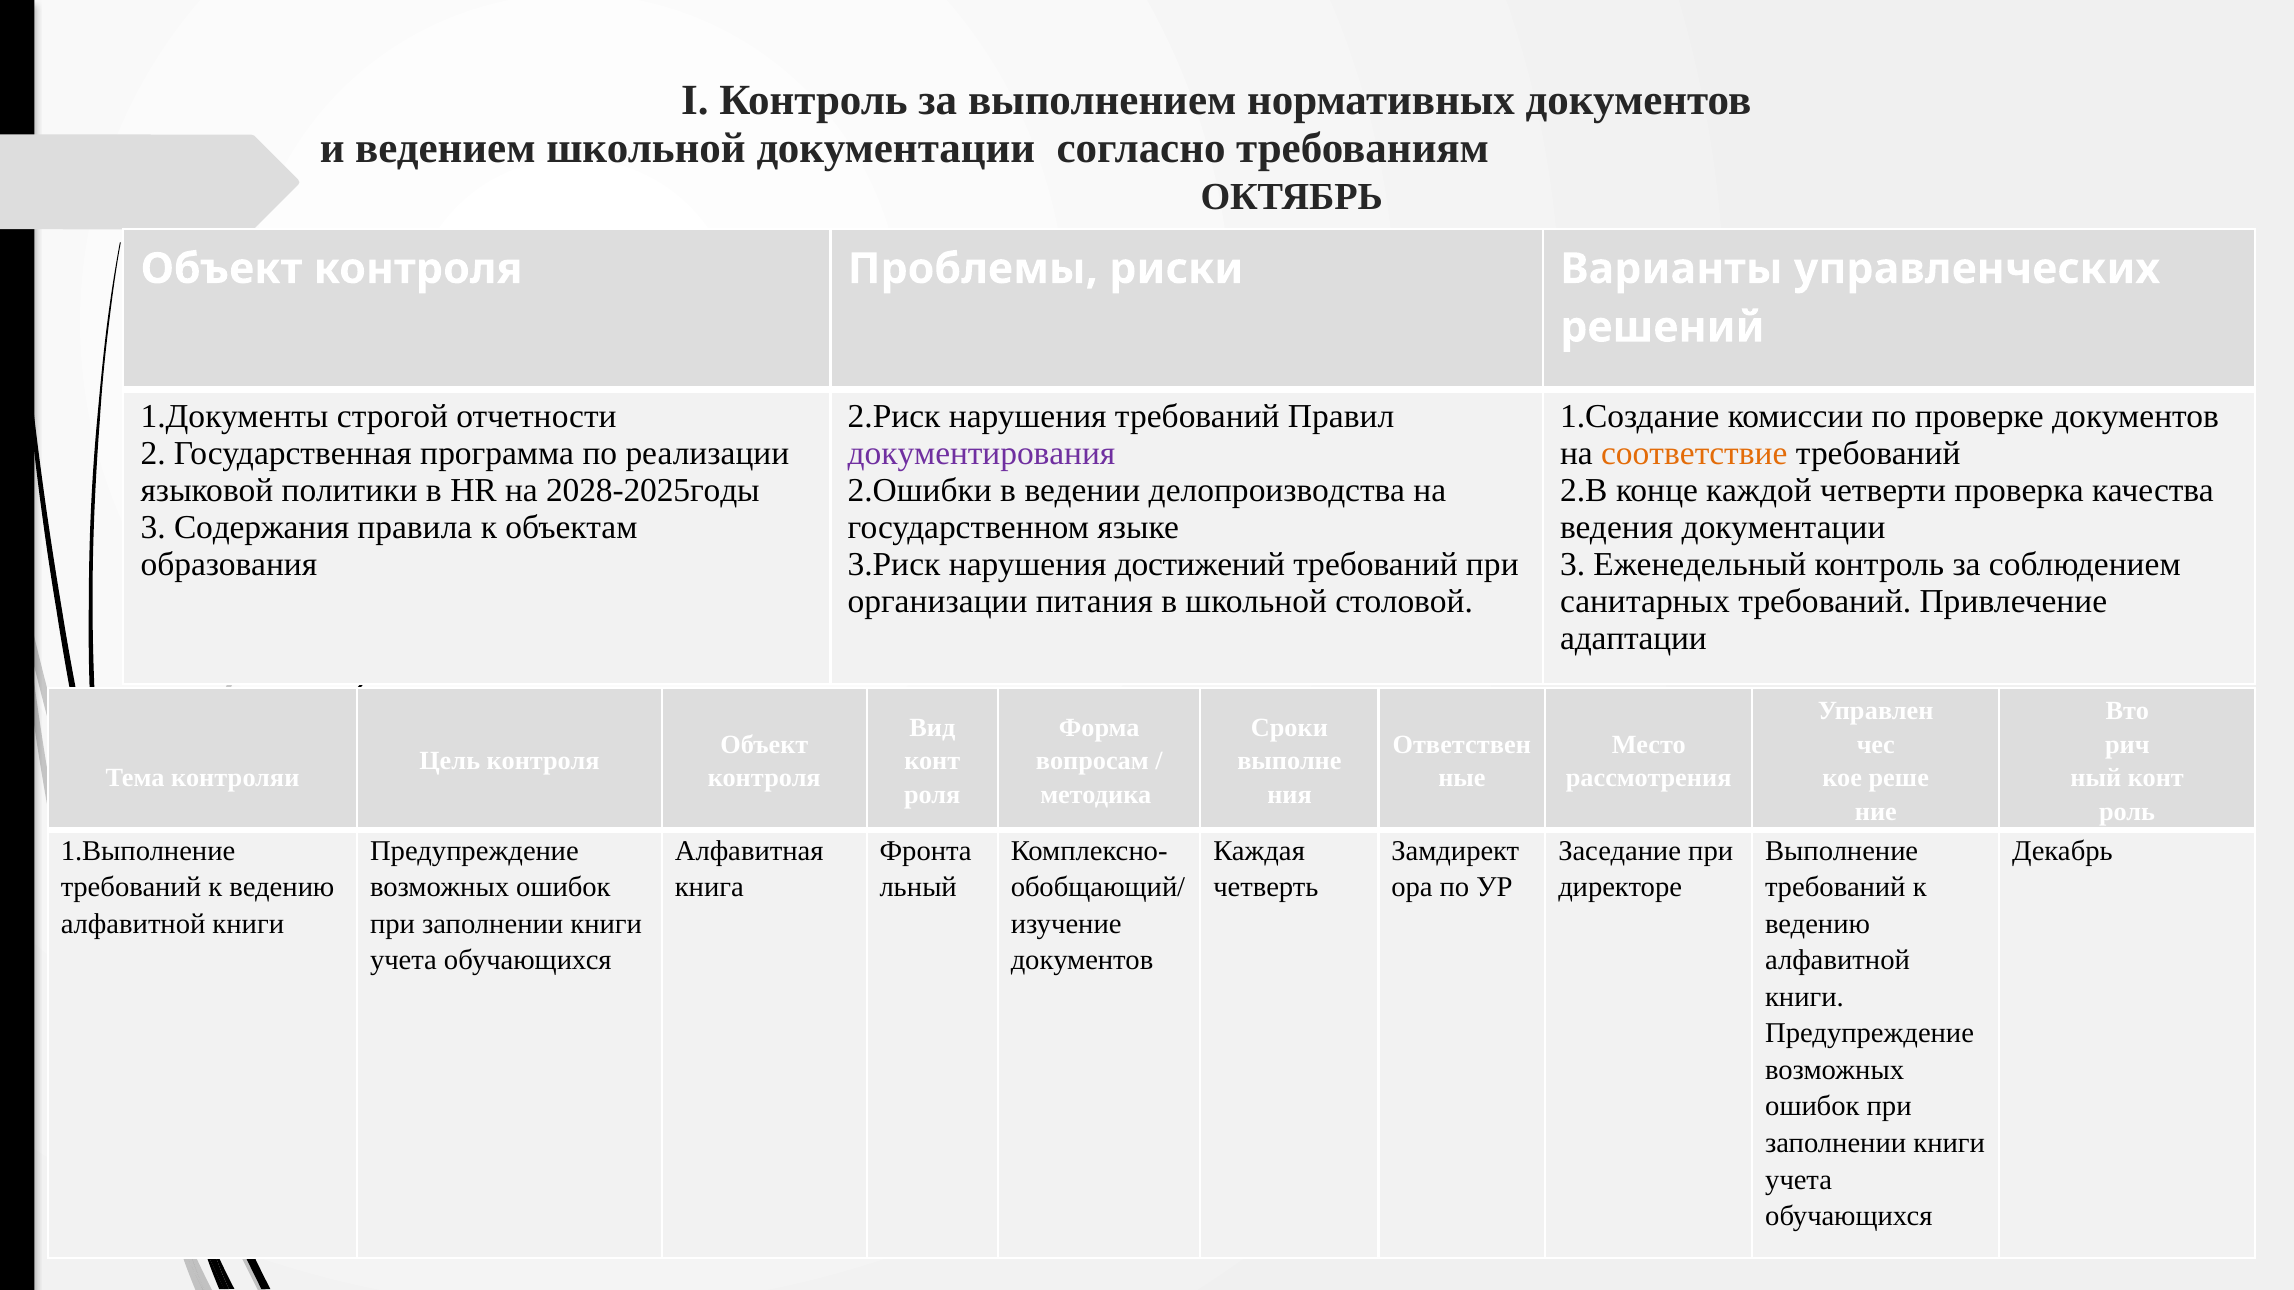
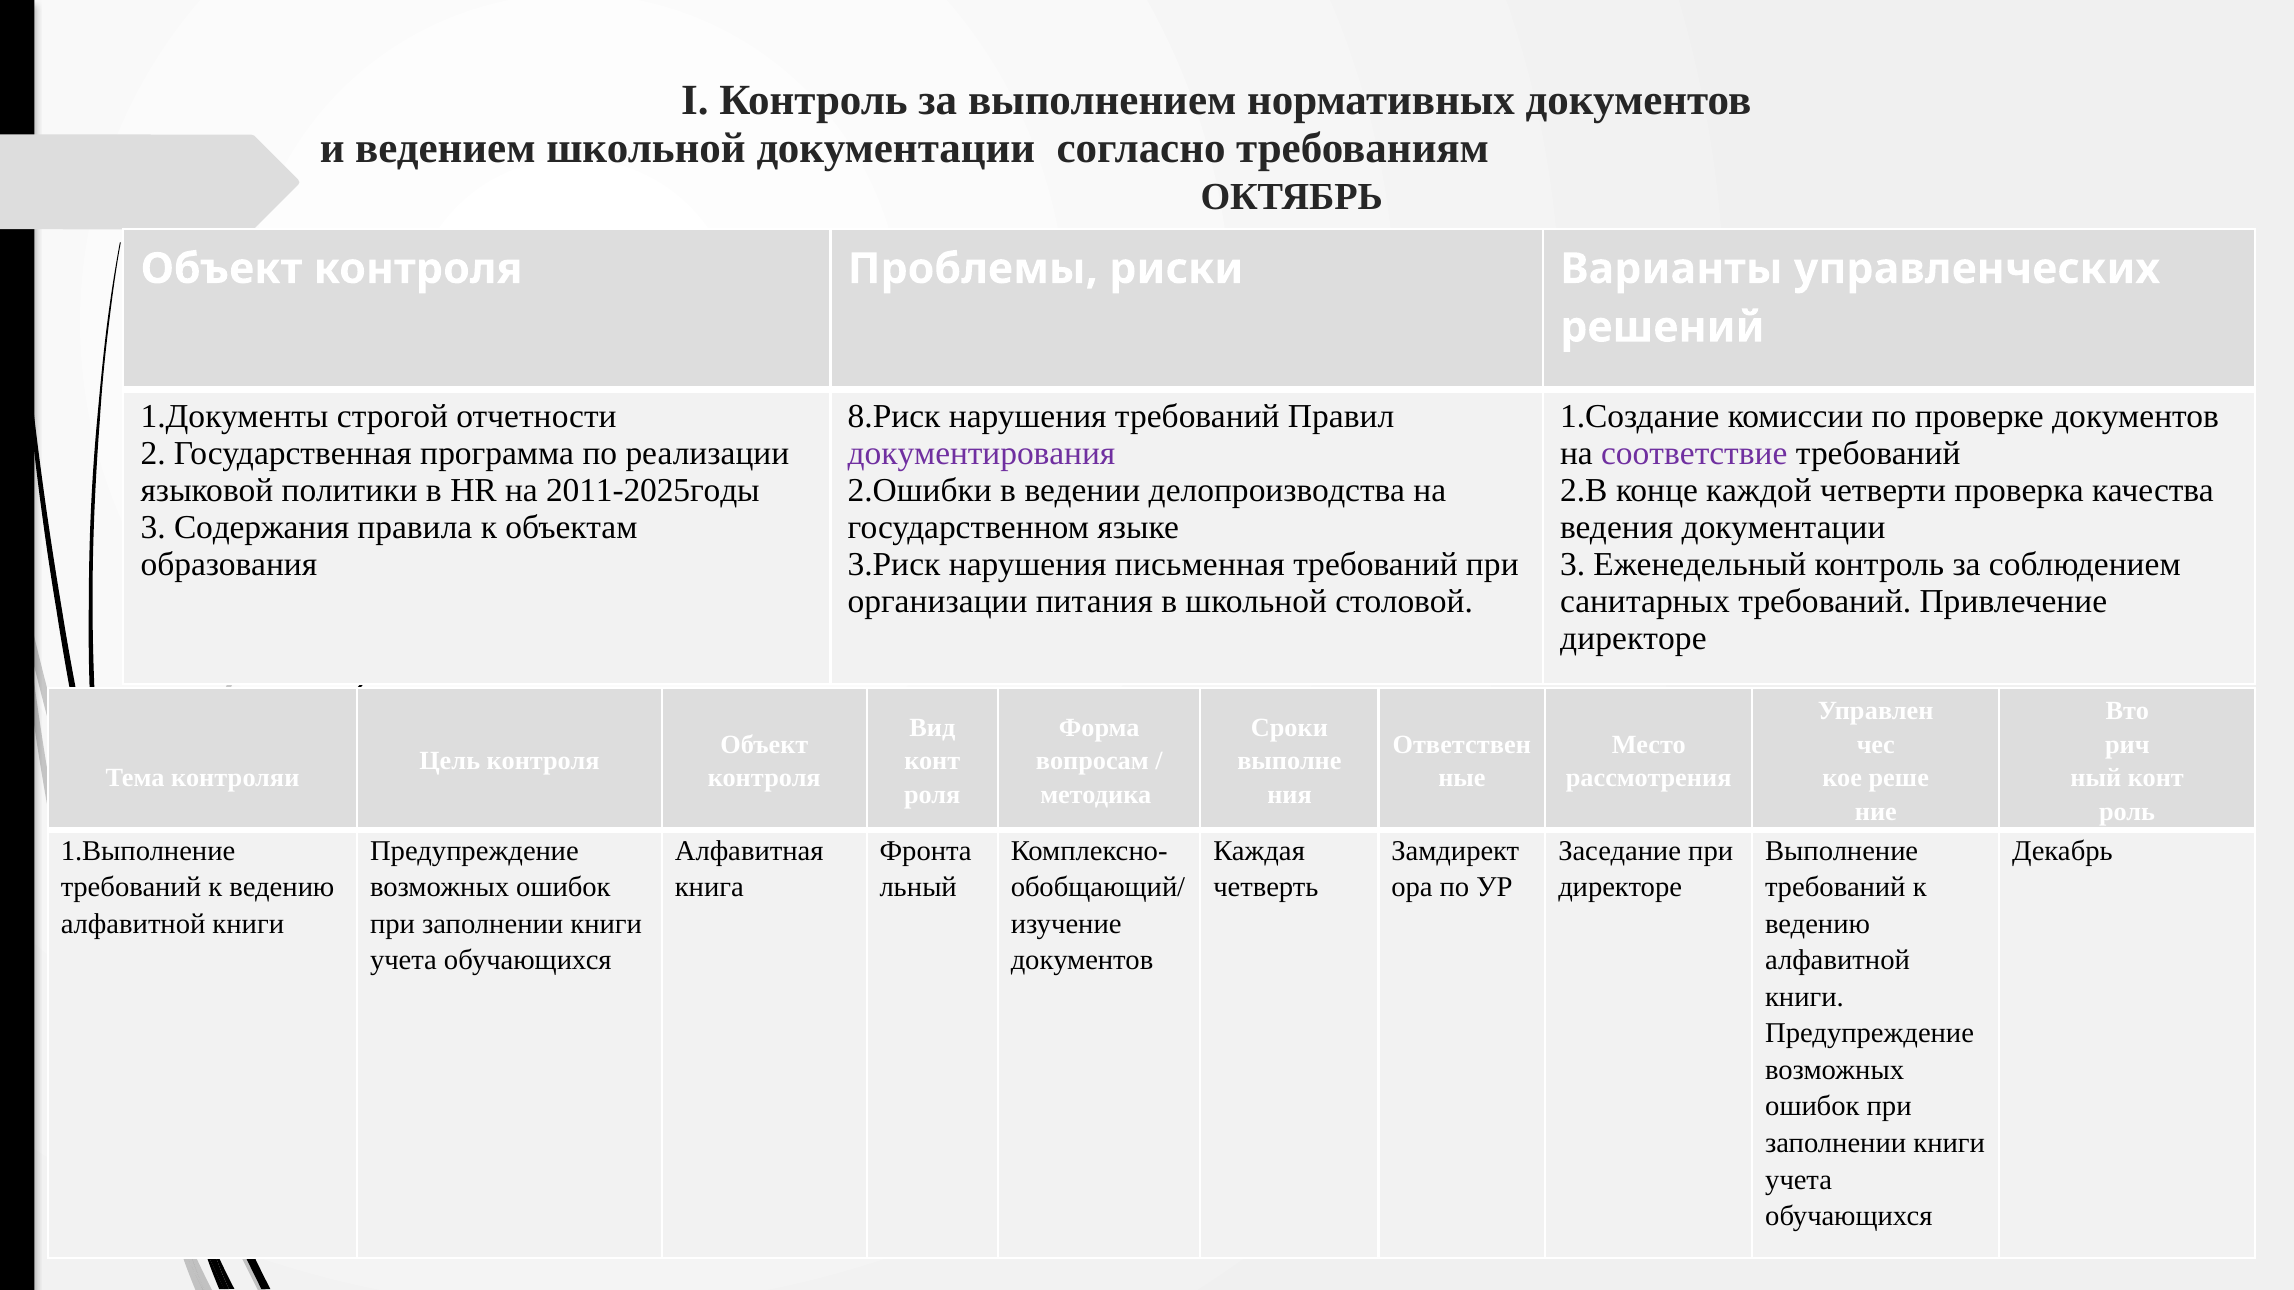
2.Риск: 2.Риск -> 8.Риск (894, 417)
соответствие colour: orange -> purple (1694, 454)
2028-2025годы: 2028-2025годы -> 2011-2025годы (653, 491)
достижений: достижений -> письменная (1200, 565)
адаптации: адаптации -> директоре (1633, 639)
